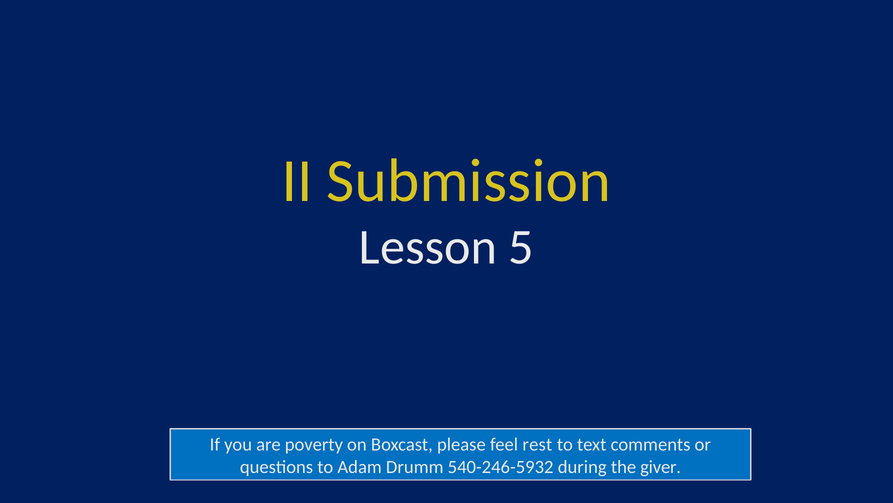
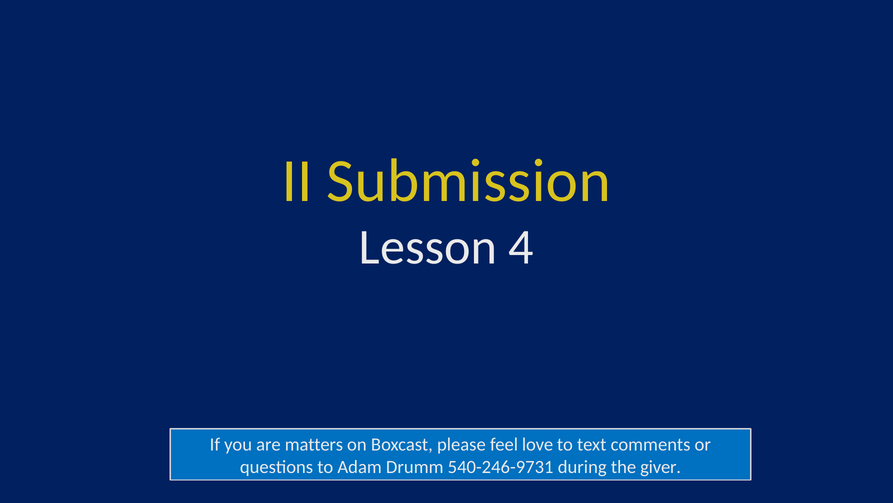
5: 5 -> 4 (521, 247)
poverty: poverty -> matters (314, 444)
rest: rest -> love (538, 444)
540-246-5932: 540-246-5932 -> 540-246-9731 (501, 466)
